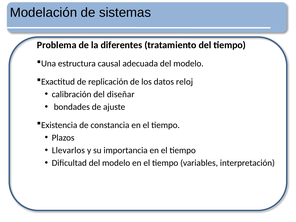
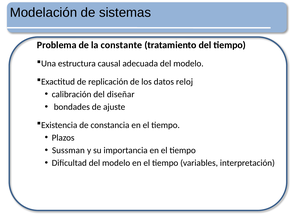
diferentes: diferentes -> constante (121, 45)
Llevarlos: Llevarlos -> Sussman (68, 150)
